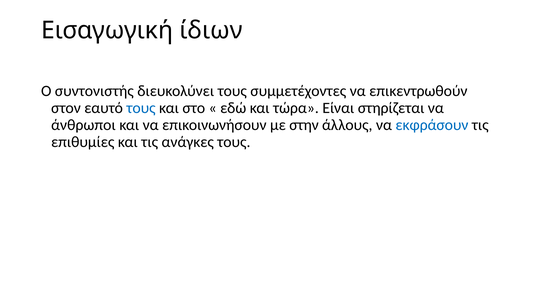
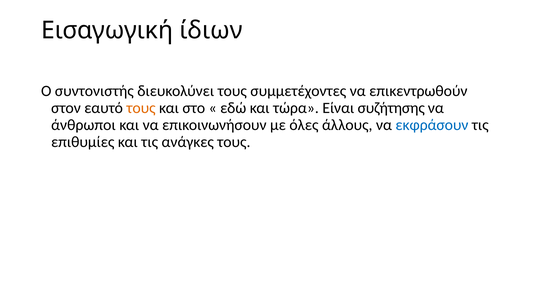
τους colour: blue -> orange (141, 108)
στηρίζεται: στηρίζεται -> συζήτησης (391, 108)
στην: στην -> όλες (304, 125)
